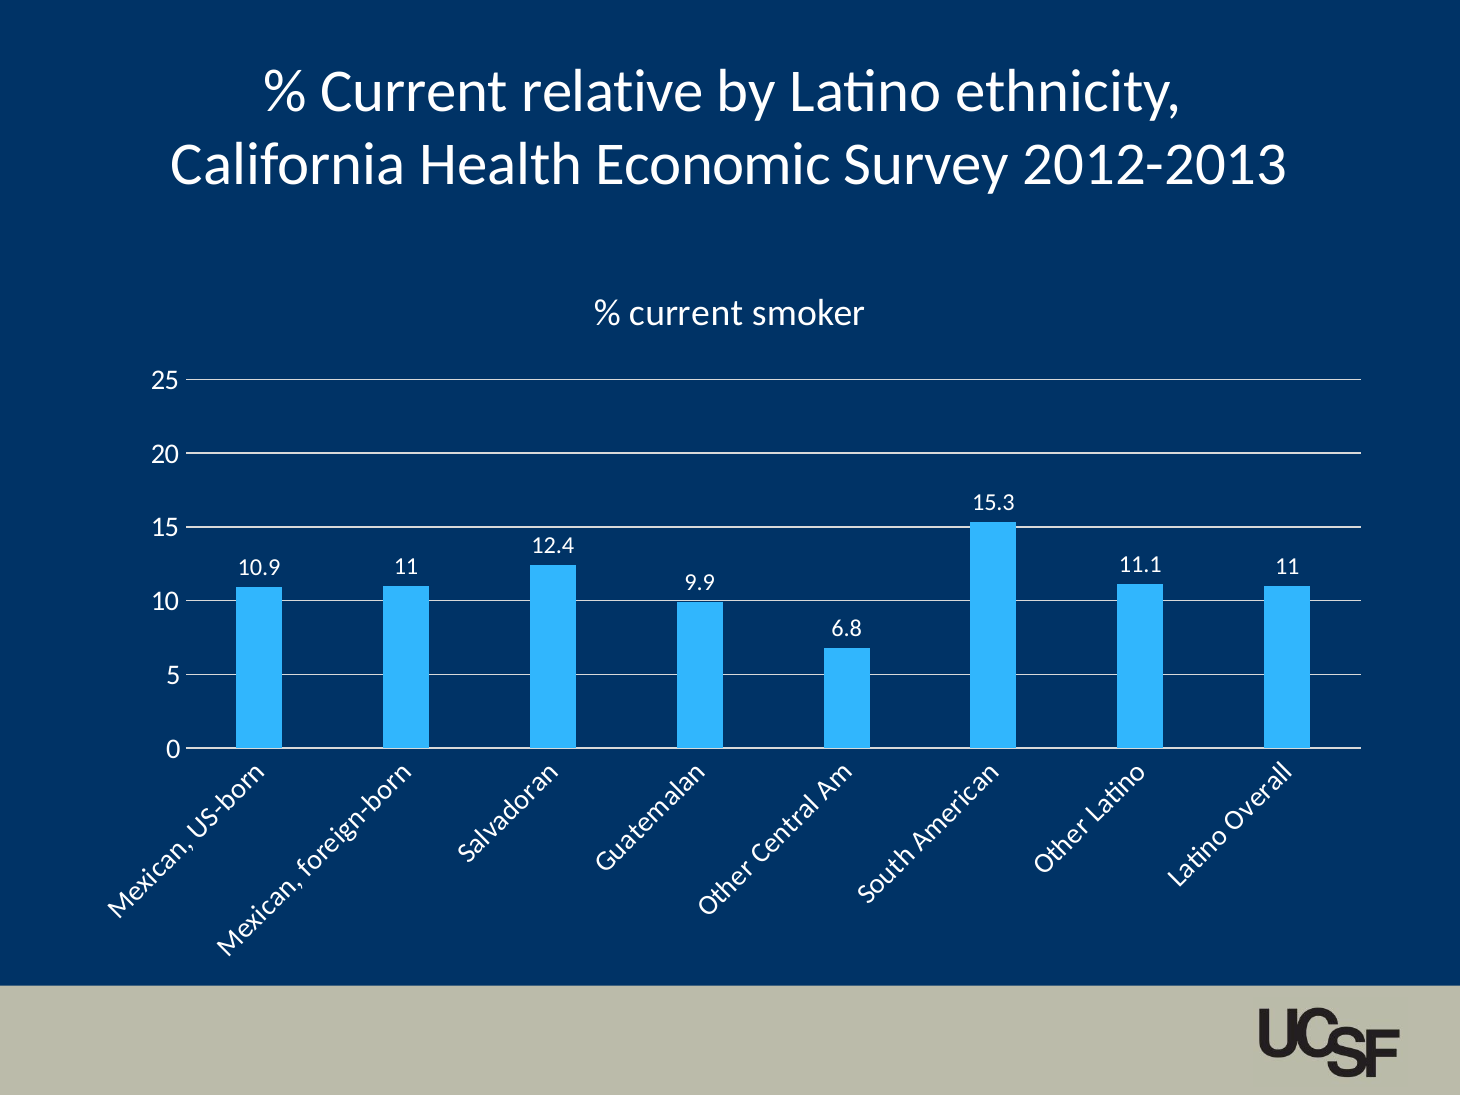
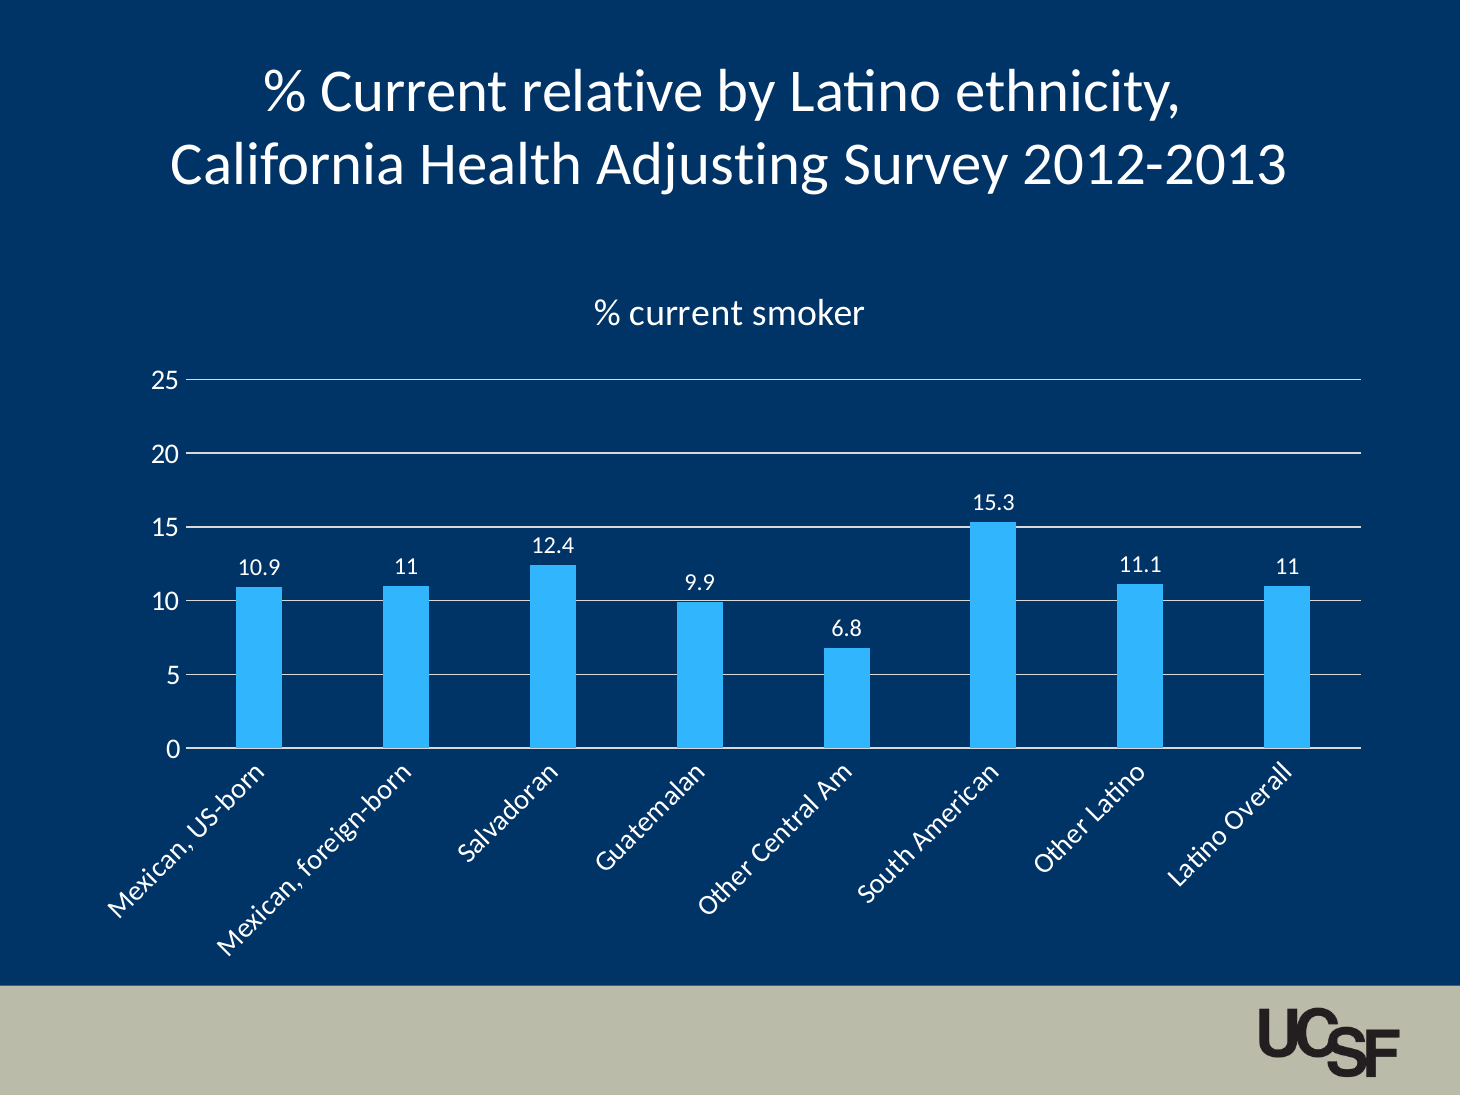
Economic: Economic -> Adjusting (713, 165)
